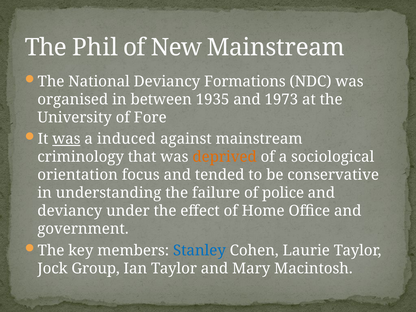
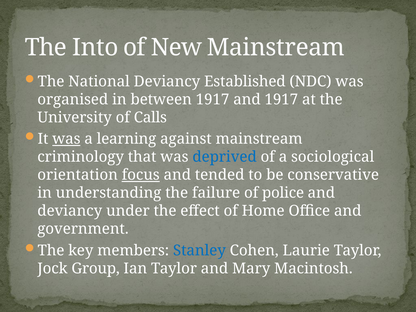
Phil: Phil -> Into (95, 47)
Formations: Formations -> Established (245, 81)
between 1935: 1935 -> 1917 (213, 99)
and 1973: 1973 -> 1917 (281, 99)
Fore: Fore -> Calls (150, 117)
induced: induced -> learning (127, 139)
deprived colour: orange -> blue (225, 157)
focus underline: none -> present (141, 175)
